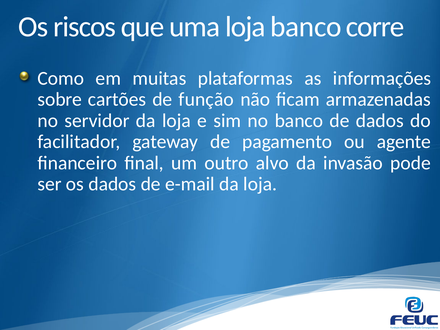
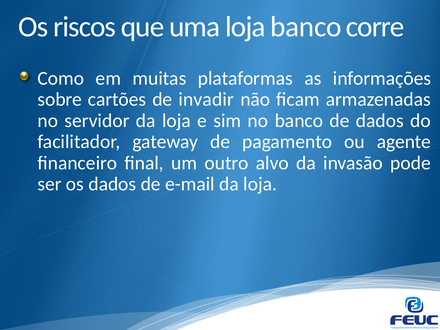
função: função -> invadir (206, 100)
